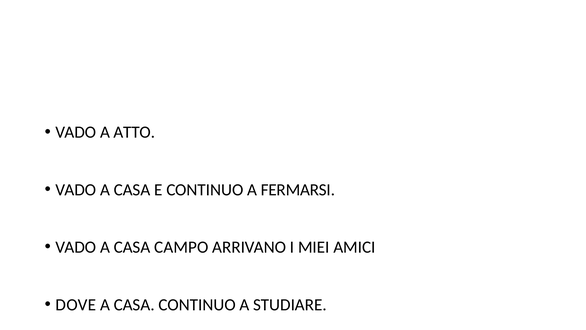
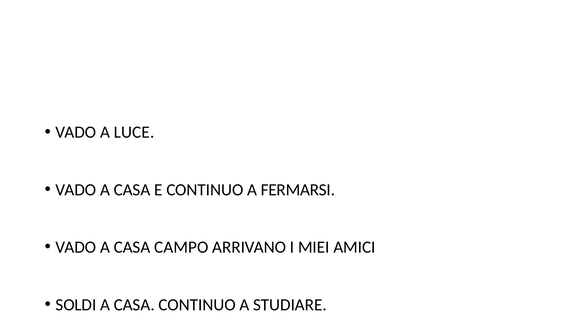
ATTO: ATTO -> LUCE (134, 132)
DOVE: DOVE -> SOLDI (76, 304)
